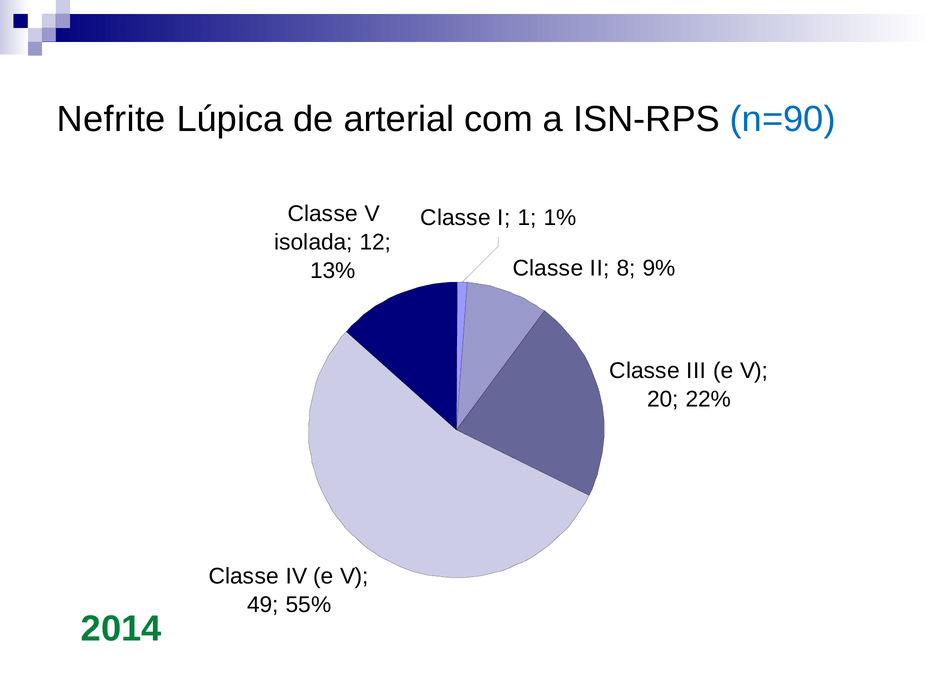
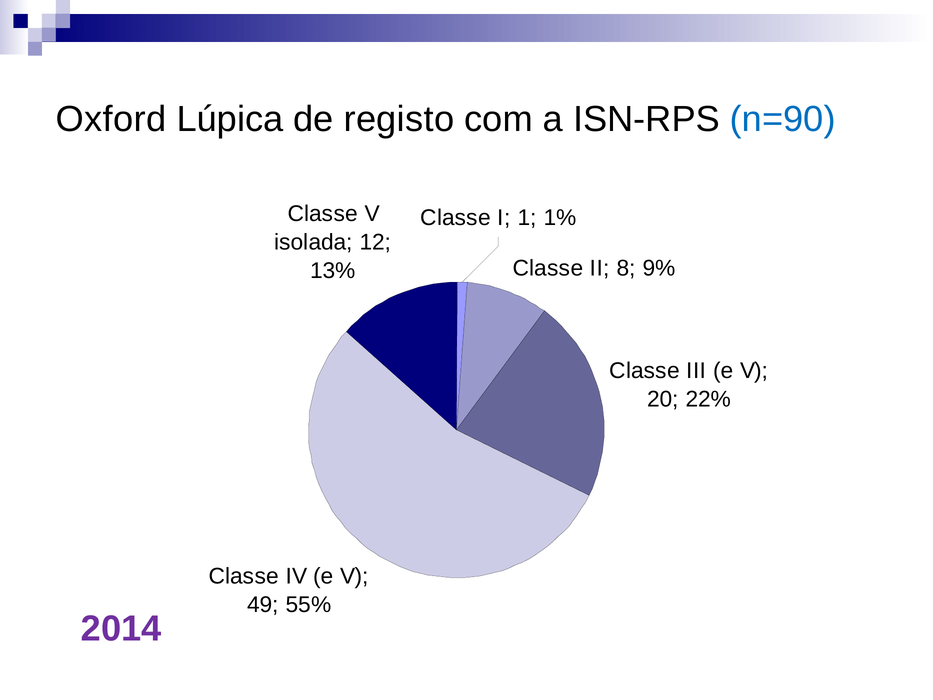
Nefrite: Nefrite -> Oxford (111, 119)
arterial: arterial -> registo (399, 119)
2014 colour: green -> purple (121, 629)
